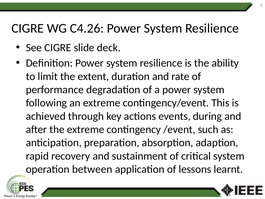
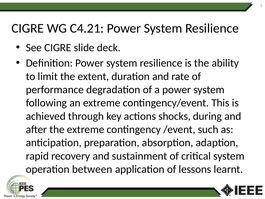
C4.26: C4.26 -> C4.21 (87, 28)
events: events -> shocks (175, 116)
